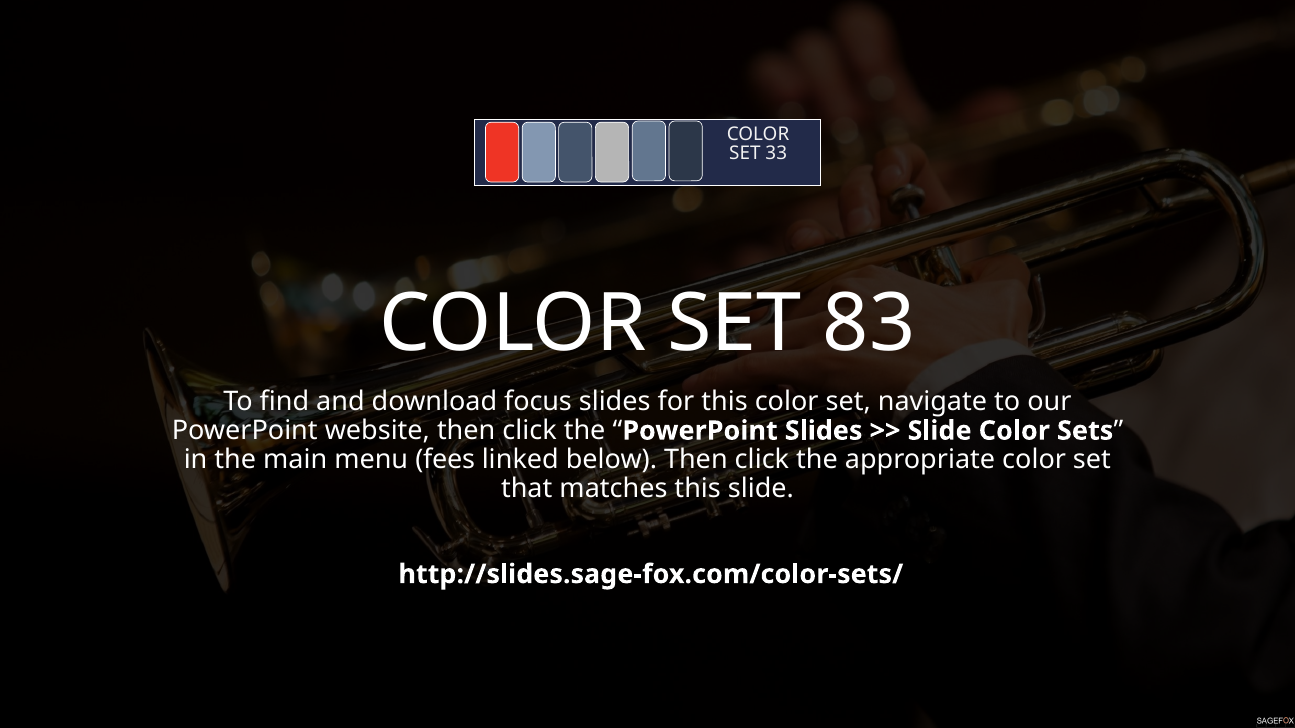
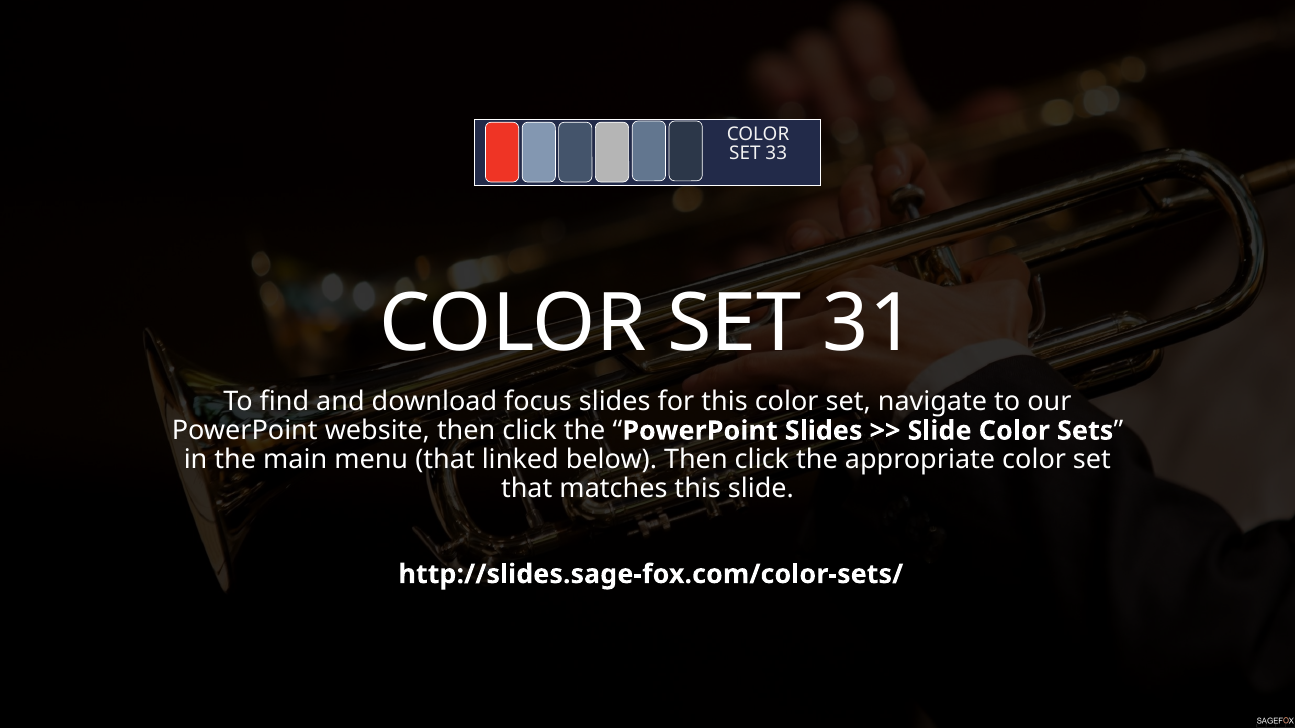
83: 83 -> 31 (869, 324)
menu fees: fees -> that (445, 460)
